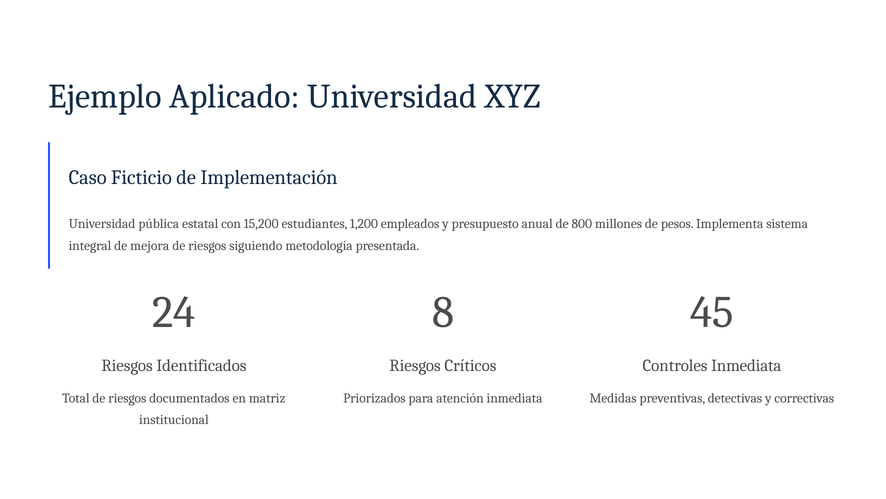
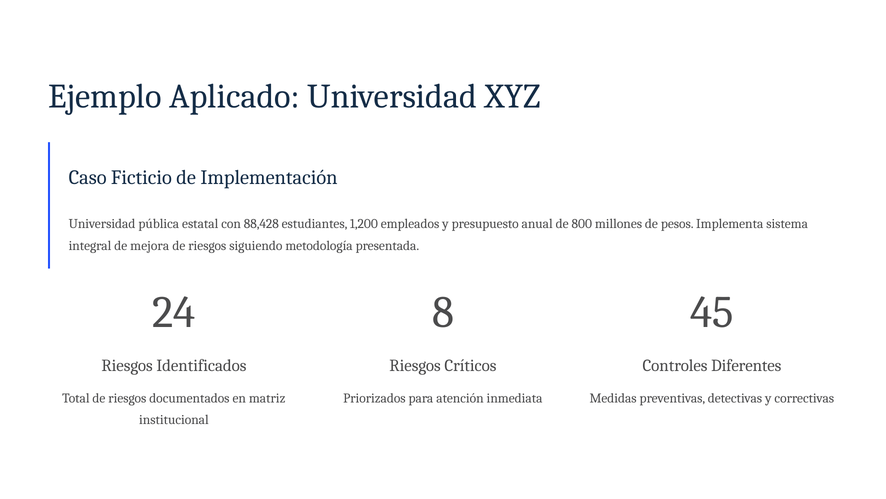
15,200: 15,200 -> 88,428 (261, 224)
Controles Inmediata: Inmediata -> Diferentes (746, 365)
